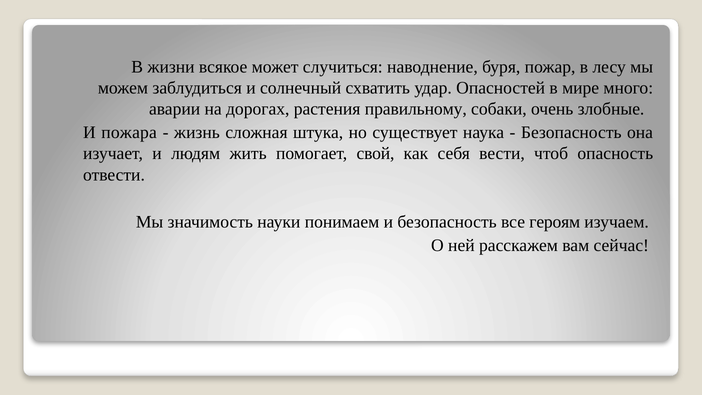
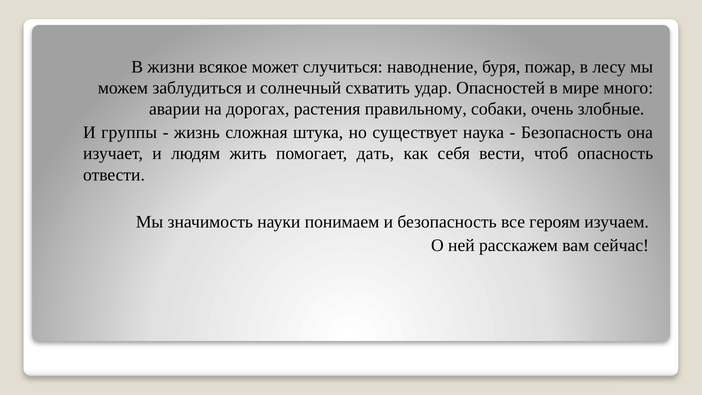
пожара: пожара -> группы (129, 133)
свой: свой -> дать (375, 154)
